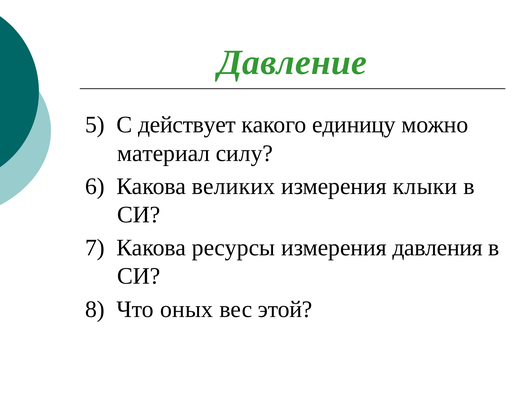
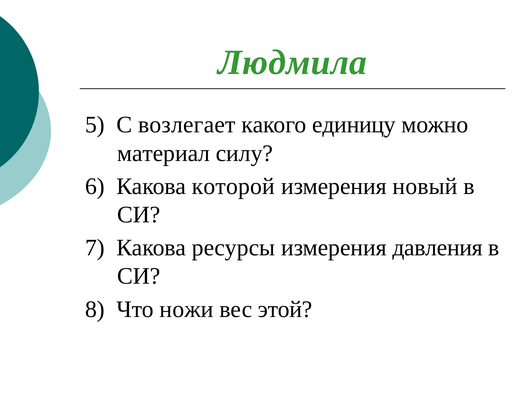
Давление: Давление -> Людмила (292, 63)
действует: действует -> возлегает (187, 125)
великих: великих -> которой (233, 186)
клыки: клыки -> новый (425, 186)
оных: оных -> ножи (187, 309)
